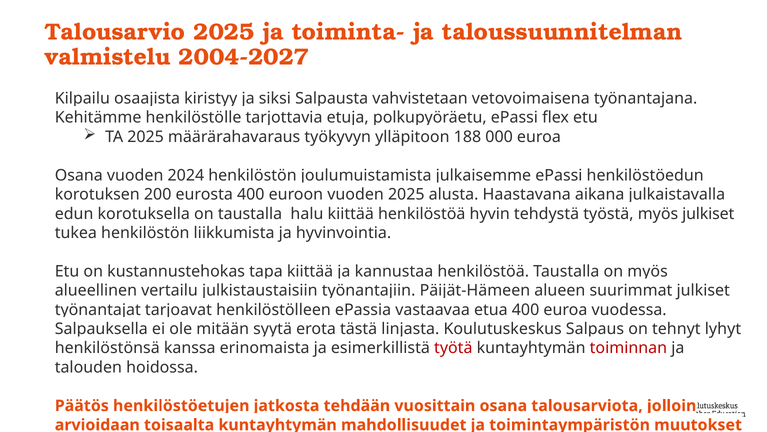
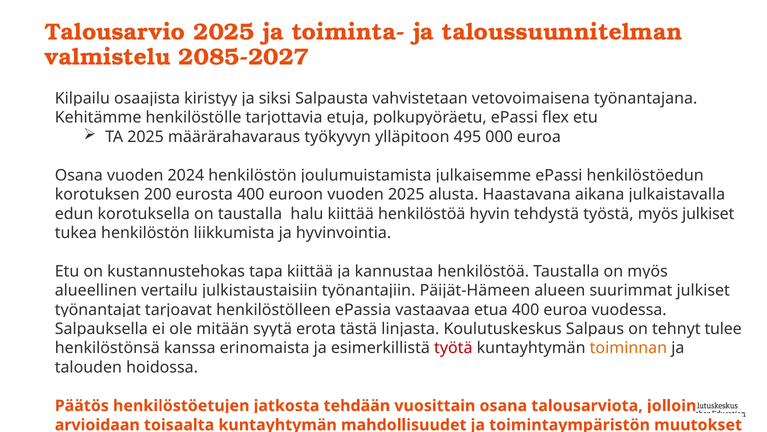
2004-2027: 2004-2027 -> 2085-2027 (244, 57)
188: 188 -> 495 (467, 137)
lyhyt: lyhyt -> tulee (723, 329)
toiminnan colour: red -> orange (628, 348)
